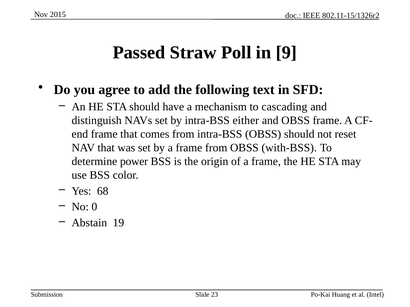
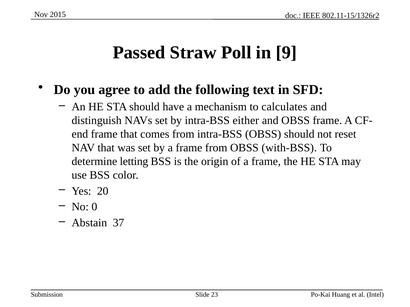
cascading: cascading -> calculates (284, 107)
power: power -> letting (134, 162)
68: 68 -> 20 (103, 191)
19: 19 -> 37 (118, 223)
